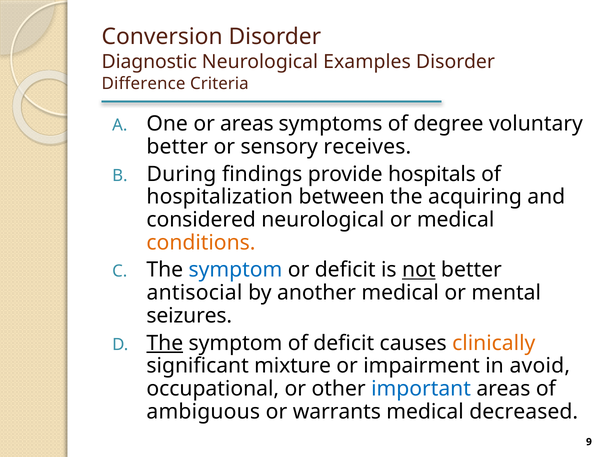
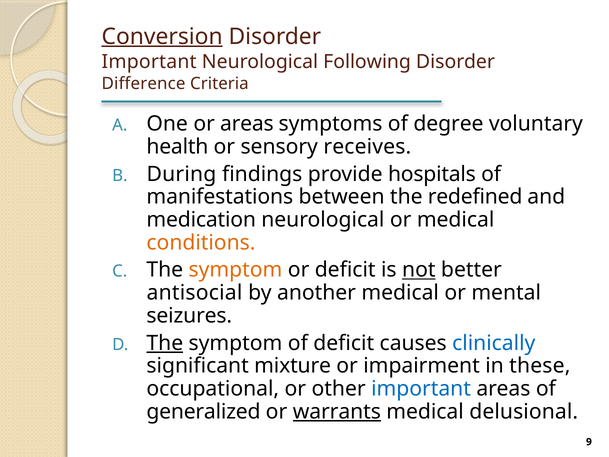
Conversion underline: none -> present (162, 37)
Diagnostic: Diagnostic -> Important (149, 62)
Examples: Examples -> Following (367, 62)
better: better -> health (177, 147)
hospitalization: hospitalization -> manifestations (220, 197)
acquiring: acquiring -> redefined (475, 197)
considered: considered -> medication (201, 220)
symptom colour: blue -> orange (235, 270)
clinically colour: orange -> blue (494, 343)
avoid: avoid -> these (540, 366)
ambiguous: ambiguous -> generalized (203, 411)
warrants underline: none -> present (337, 411)
decreased: decreased -> delusional (524, 411)
